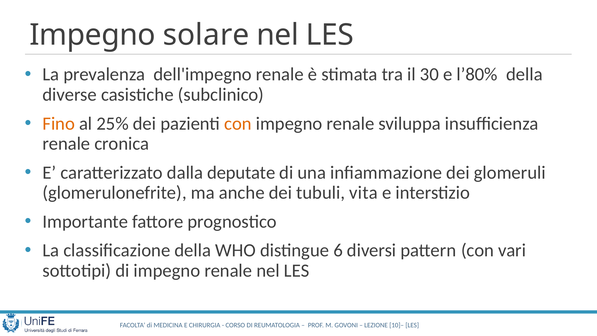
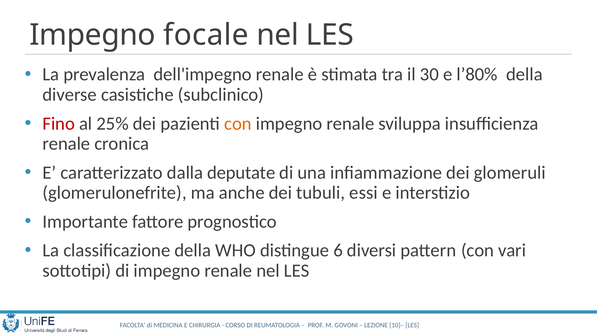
solare: solare -> focale (206, 35)
Fino colour: orange -> red (59, 123)
vita: vita -> essi (364, 193)
